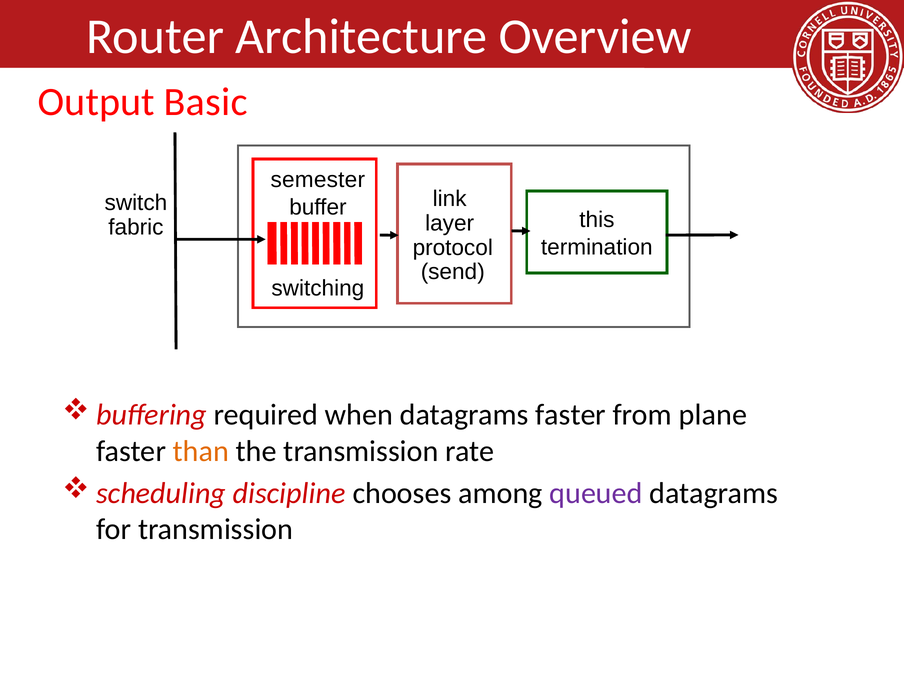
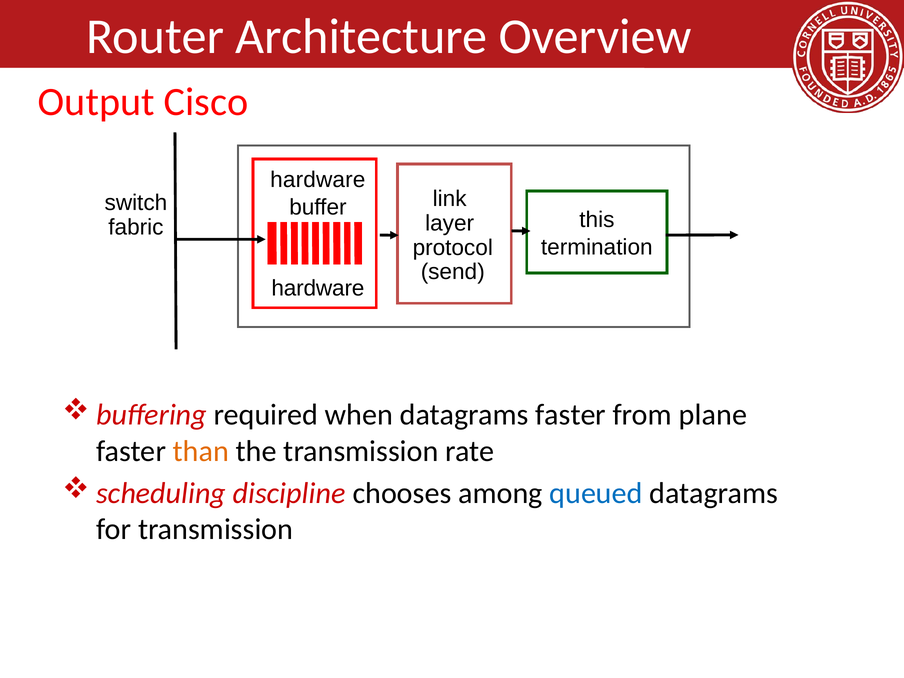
Basic: Basic -> Cisco (206, 102)
semester: semester -> hardware (318, 180)
switching: switching -> hardware (318, 288)
queued colour: purple -> blue (596, 493)
